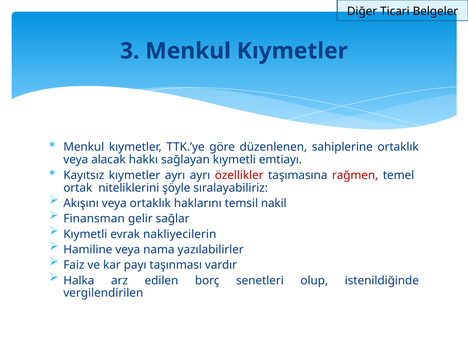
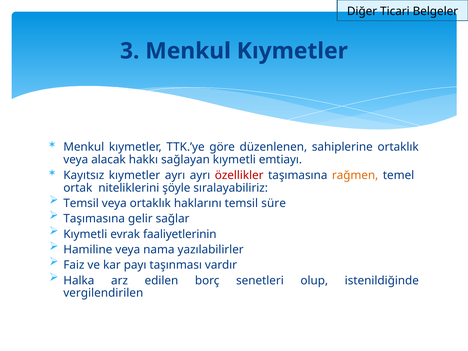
rağmen colour: red -> orange (355, 175)
Akışını: Akışını -> Temsil (81, 203)
nakil: nakil -> süre (274, 203)
Finansman: Finansman -> Taşımasına (94, 219)
nakliyecilerin: nakliyecilerin -> faaliyetlerinin (180, 234)
